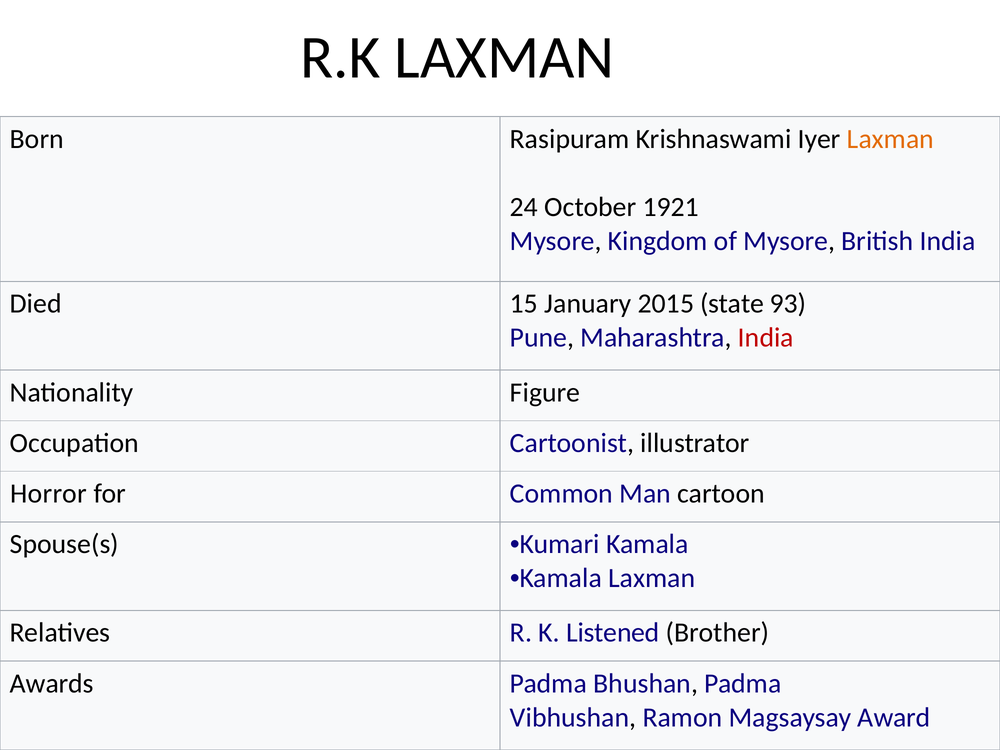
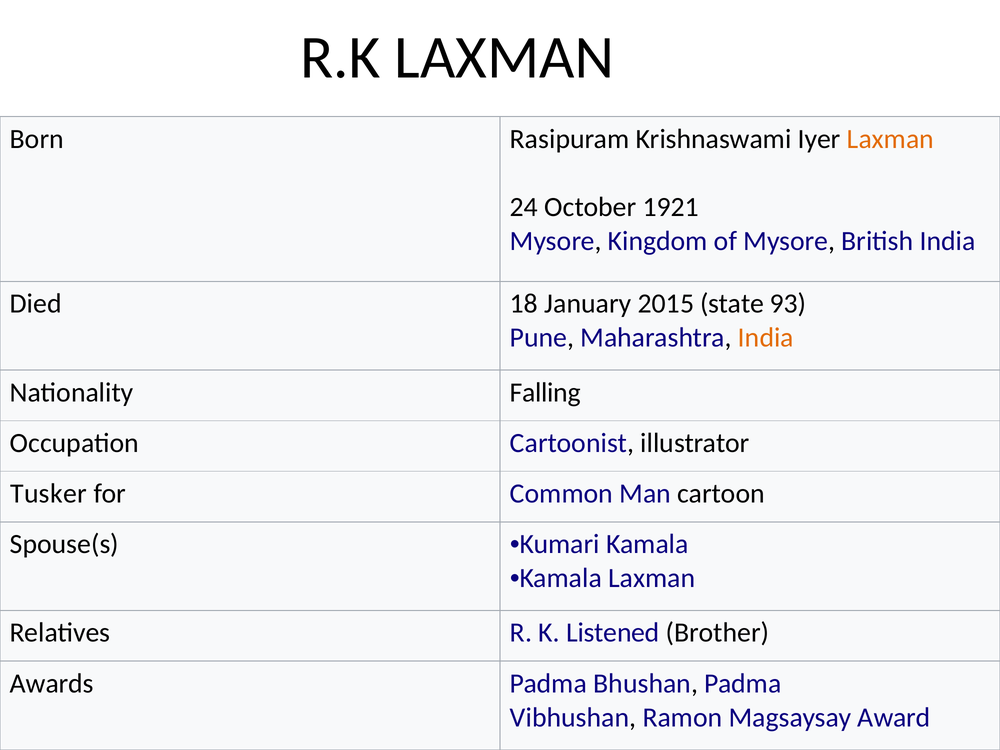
15: 15 -> 18 (524, 304)
India colour: red -> orange (766, 338)
Figure: Figure -> Falling (545, 392)
Horror: Horror -> Tusker (49, 494)
